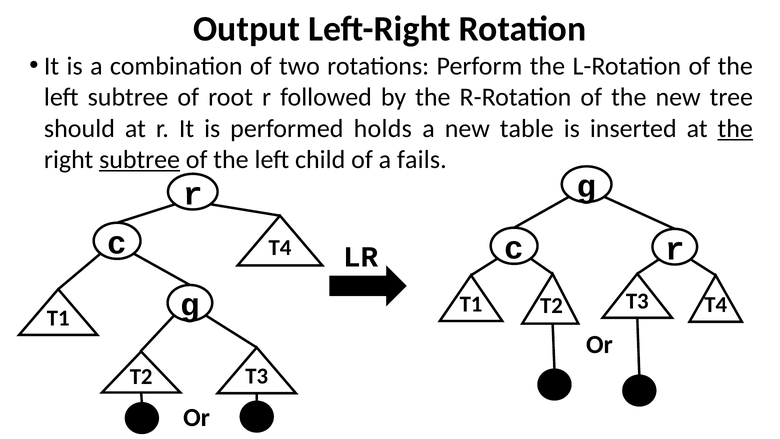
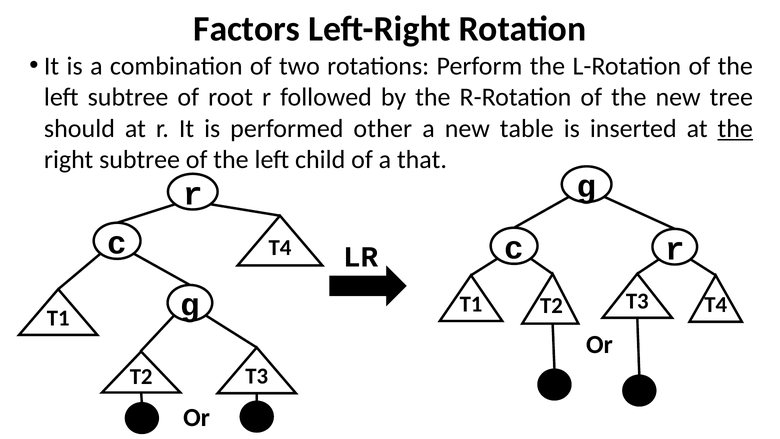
Output: Output -> Factors (247, 29)
holds: holds -> other (383, 128)
subtree underline: present -> none (140, 160)
fails: fails -> that (422, 160)
